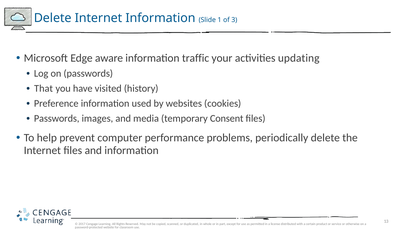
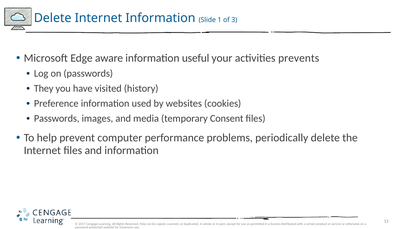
traffic: traffic -> useful (196, 58)
updating: updating -> prevents (299, 58)
That: That -> They (44, 88)
